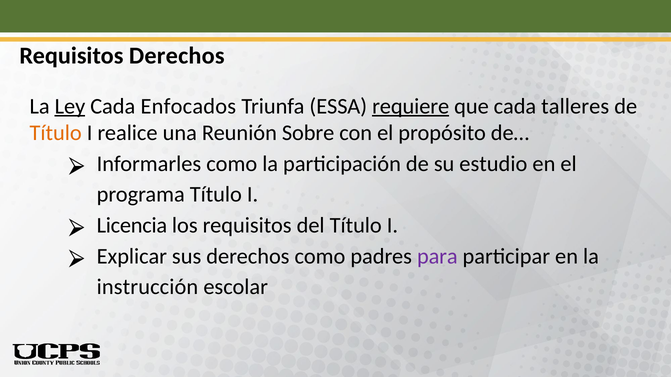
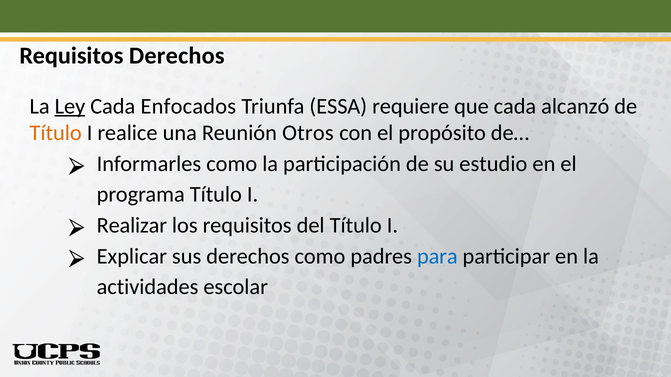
requiere underline: present -> none (411, 106)
talleres: talleres -> alcanzó (575, 106)
Sobre: Sobre -> Otros (308, 133)
Licencia: Licencia -> Realizar (132, 226)
para colour: purple -> blue (437, 257)
instrucción: instrucción -> actividades (148, 287)
